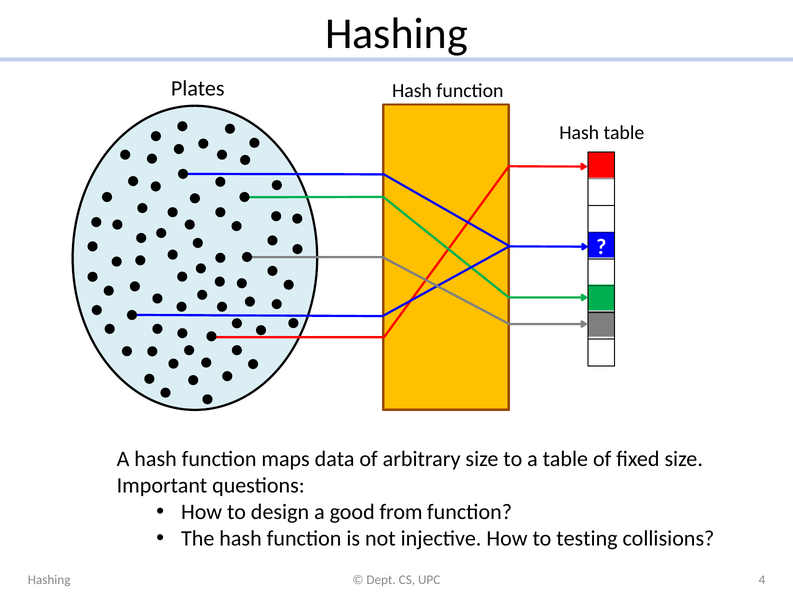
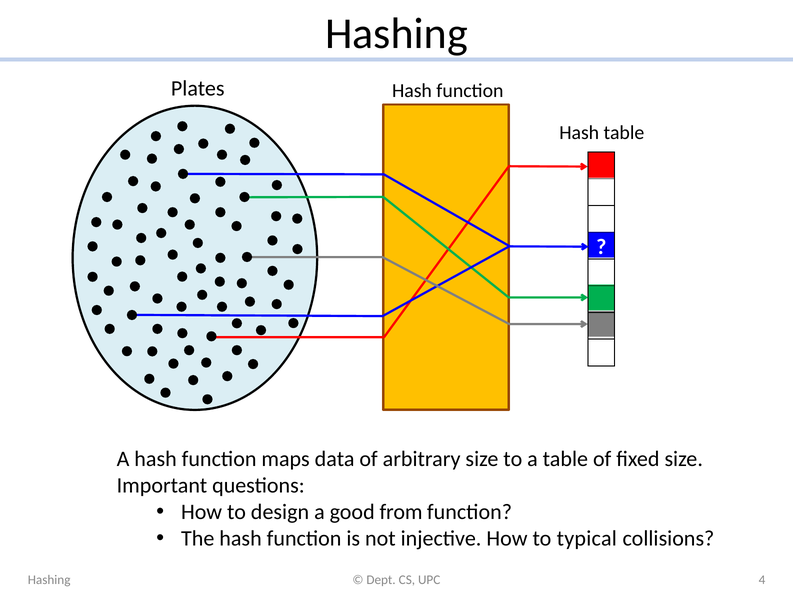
testing: testing -> typical (587, 538)
